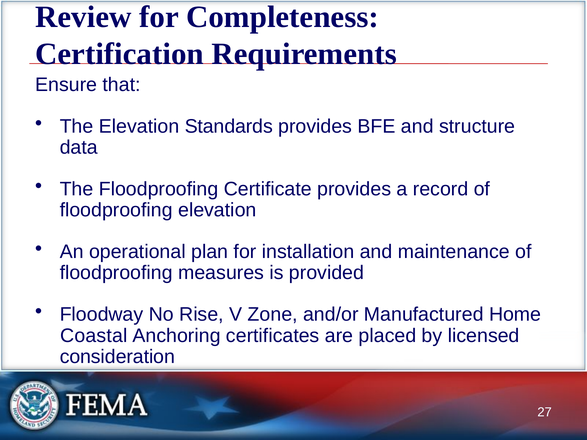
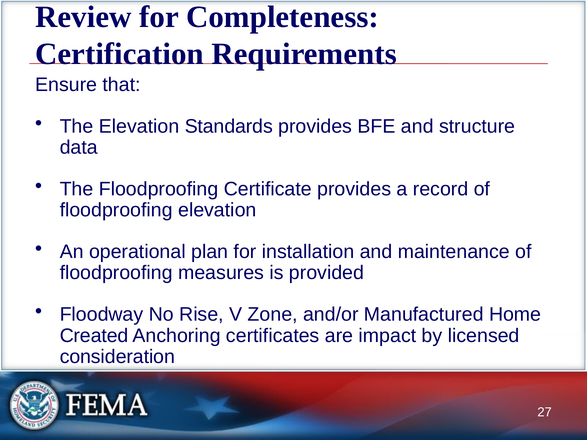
Coastal: Coastal -> Created (94, 336)
placed: placed -> impact (387, 336)
